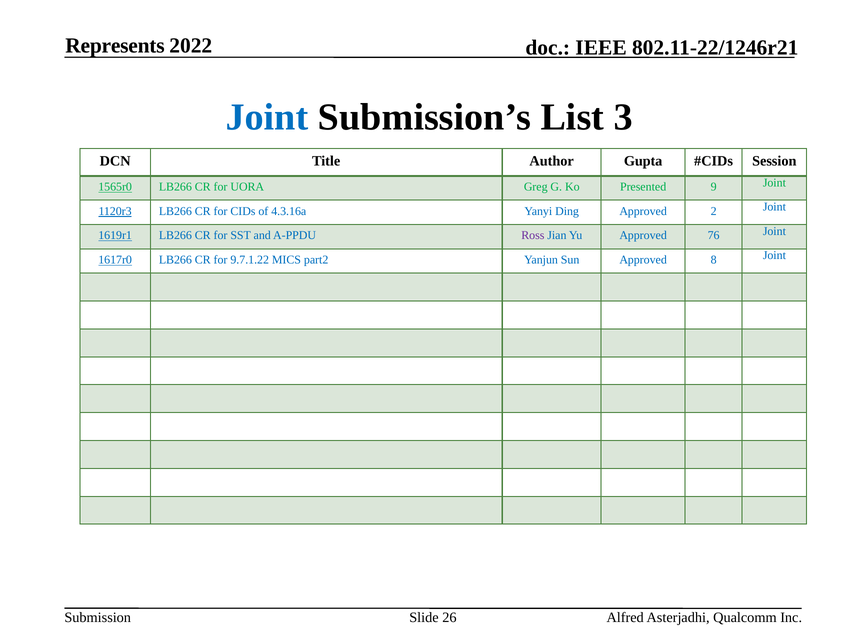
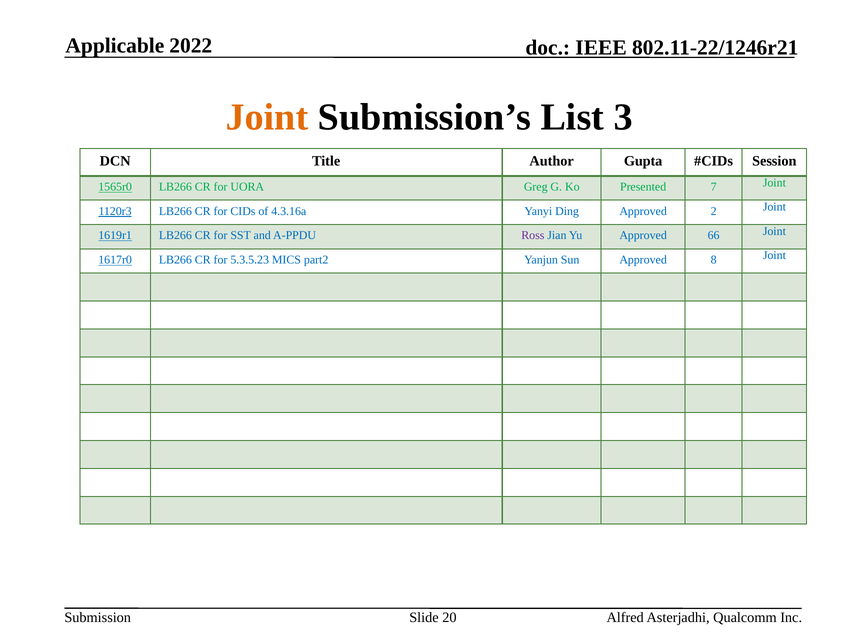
Represents: Represents -> Applicable (115, 46)
Joint colour: blue -> orange (267, 117)
9: 9 -> 7 (714, 187)
76: 76 -> 66 (714, 236)
9.7.1.22: 9.7.1.22 -> 5.3.5.23 (250, 260)
26: 26 -> 20 (449, 618)
